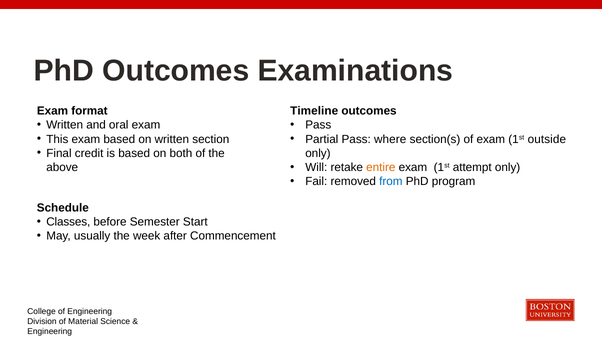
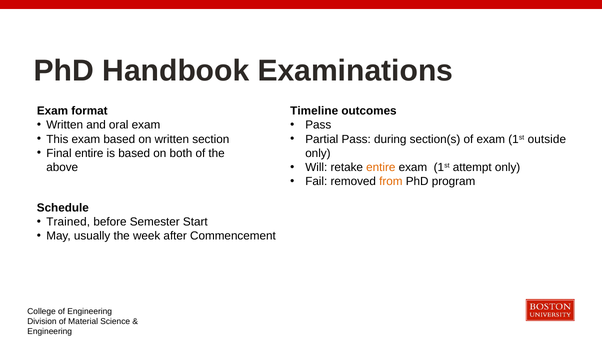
PhD Outcomes: Outcomes -> Handbook (176, 71)
where: where -> during (390, 139)
Final credit: credit -> entire (89, 153)
from colour: blue -> orange (391, 181)
Classes: Classes -> Trained (68, 222)
